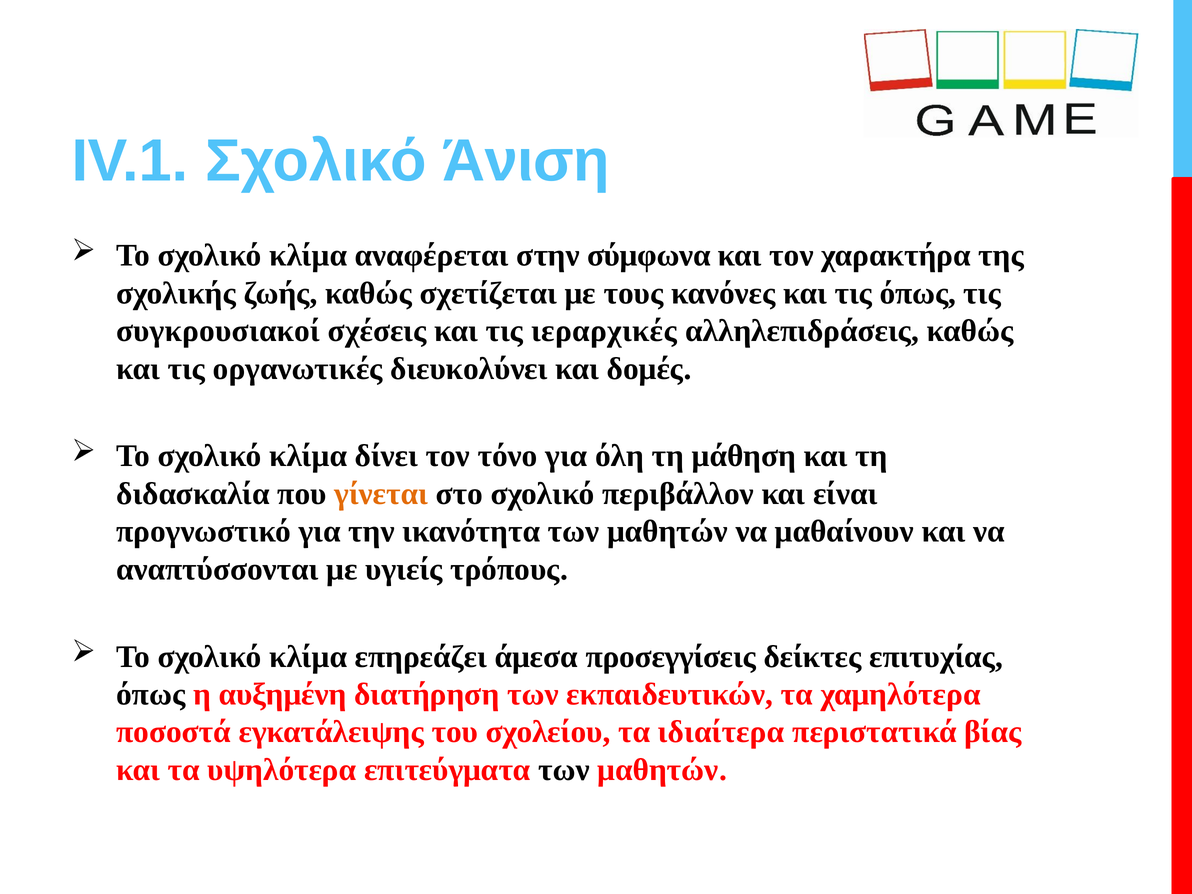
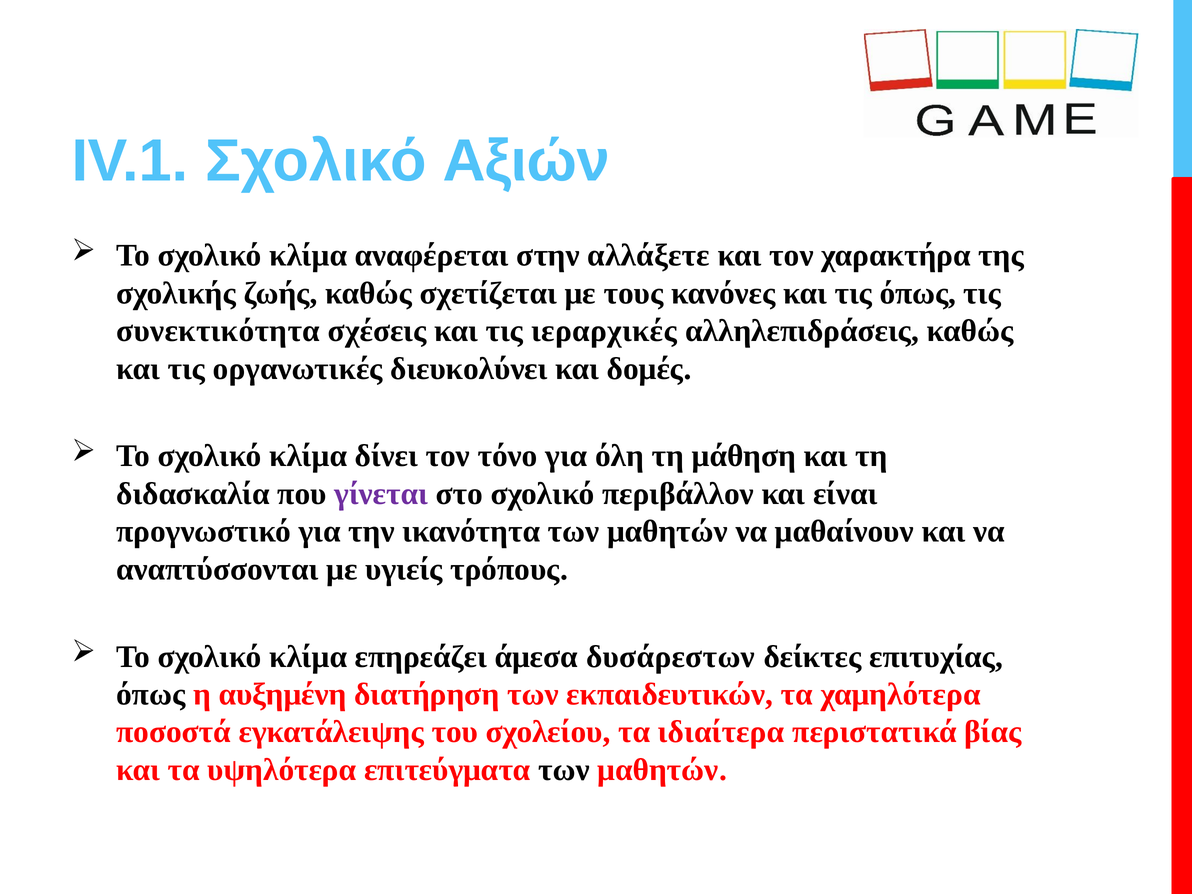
Άνιση: Άνιση -> Αξιών (526, 161)
σύμφωνα: σύμφωνα -> αλλάξετε (649, 255)
συγκρουσιακοί: συγκρουσιακοί -> συνεκτικότητα (218, 331)
γίνεται colour: orange -> purple (381, 494)
προσεγγίσεις: προσεγγίσεις -> δυσάρεστων (670, 657)
